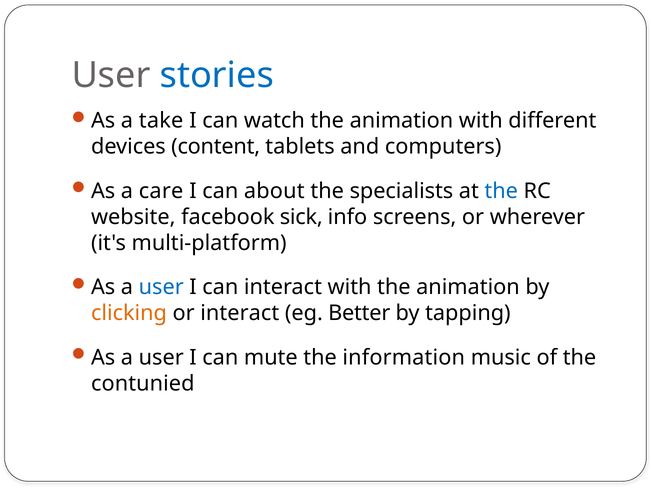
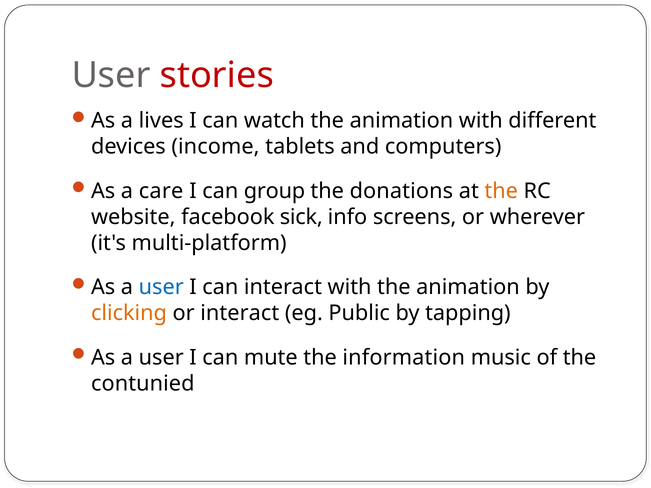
stories colour: blue -> red (217, 75)
take: take -> lives (161, 121)
content: content -> income (215, 147)
about: about -> group (275, 191)
specialists: specialists -> donations (401, 191)
the colour: blue -> orange (501, 191)
Better: Better -> Public (359, 313)
